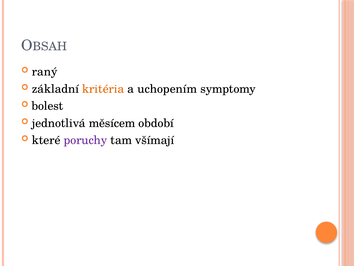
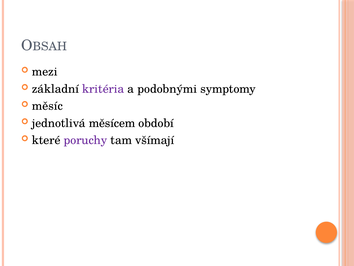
raný: raný -> mezi (45, 72)
kritéria colour: orange -> purple (103, 89)
uchopením: uchopením -> podobnými (167, 89)
bolest: bolest -> měsíc (47, 106)
